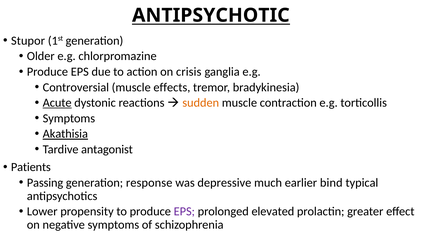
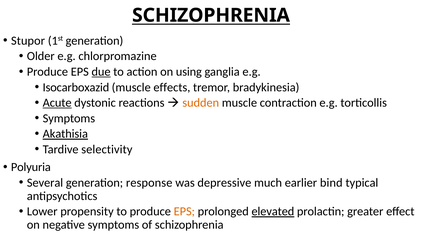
ANTIPSYCHOTIC: ANTIPSYCHOTIC -> SCHIZOPHRENIA (211, 15)
due underline: none -> present (101, 72)
crisis: crisis -> using (189, 72)
Controversial: Controversial -> Isocarboxazid (76, 87)
antagonist: antagonist -> selectivity (107, 149)
Patients: Patients -> Polyuria (31, 167)
Passing: Passing -> Several (45, 182)
EPS colour: purple -> orange (184, 211)
elevated underline: none -> present (273, 211)
